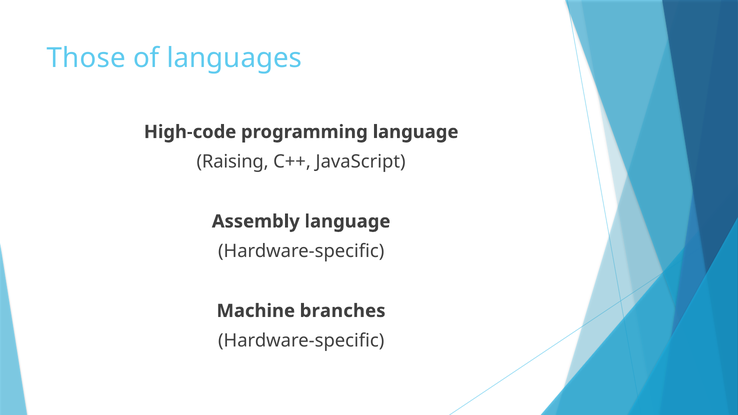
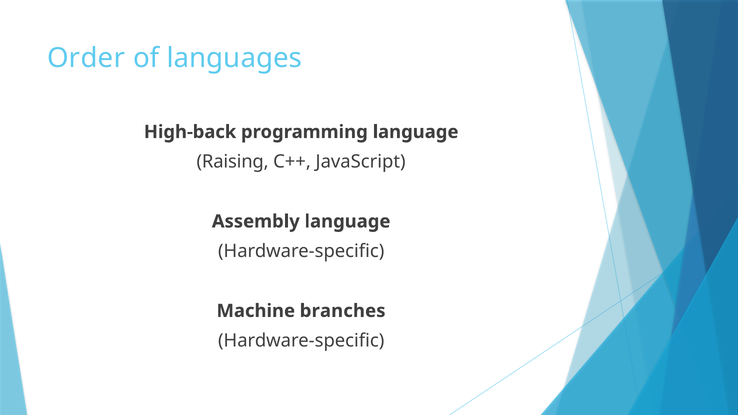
Those: Those -> Order (86, 58)
High-code: High-code -> High-back (190, 132)
